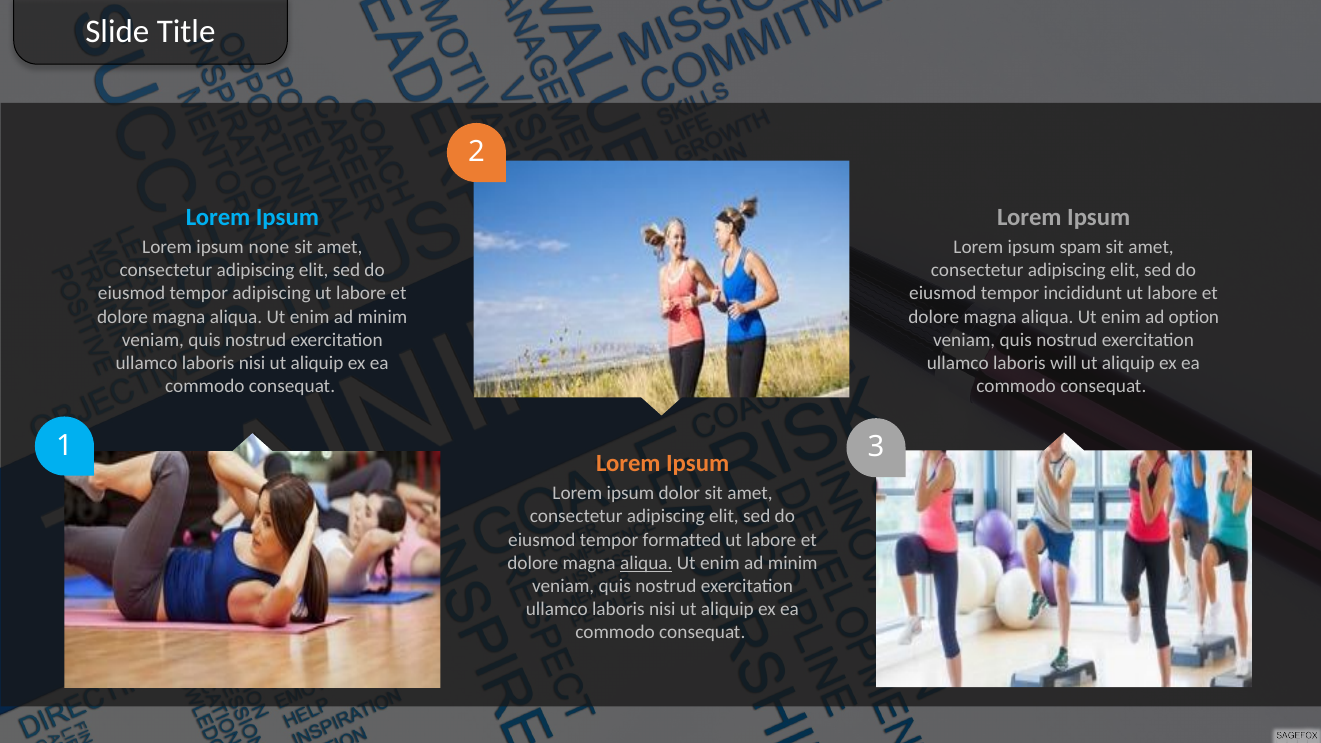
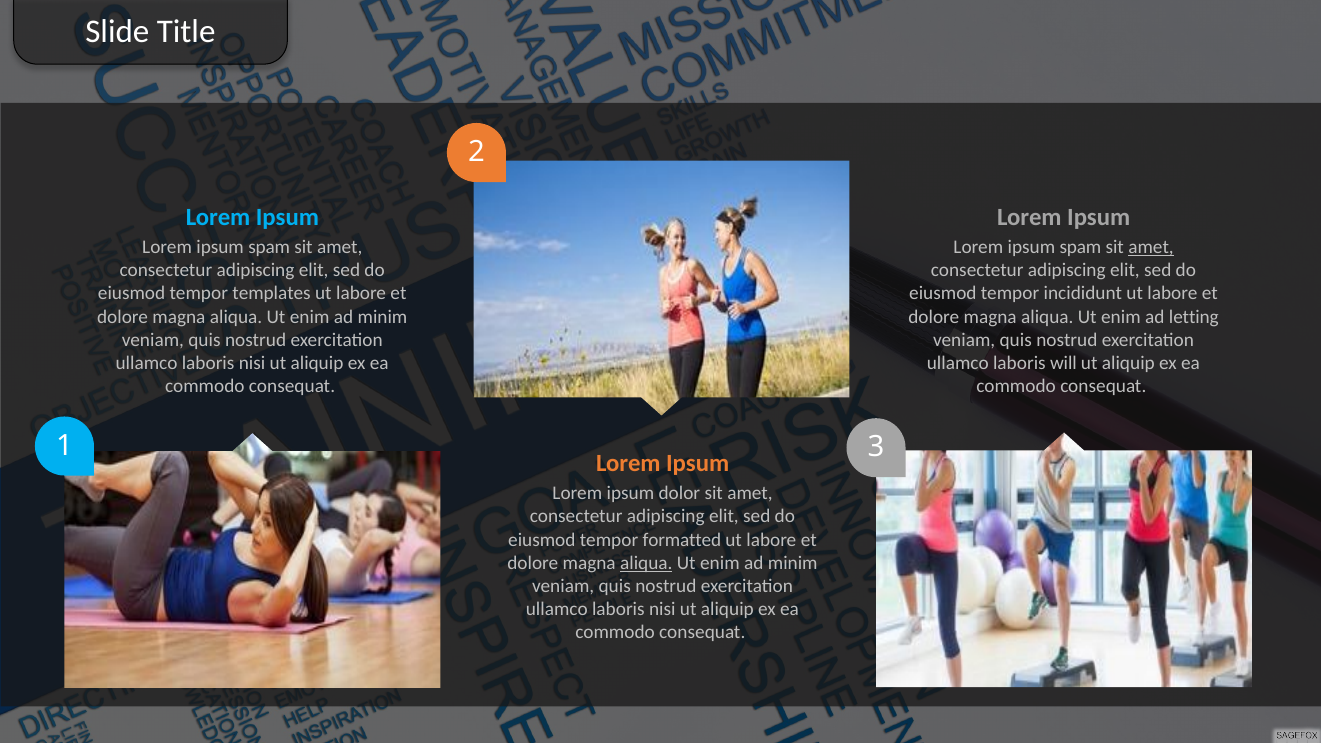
none: none -> spam (269, 247)
amet underline: none -> present (1151, 247)
tempor adipiscing: adipiscing -> templates (272, 294)
option: option -> letting (1194, 317)
